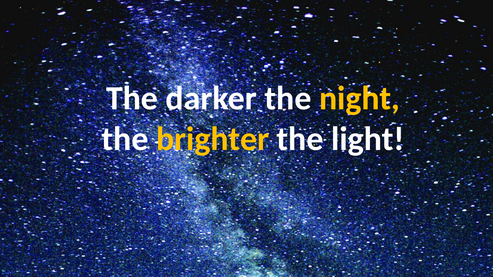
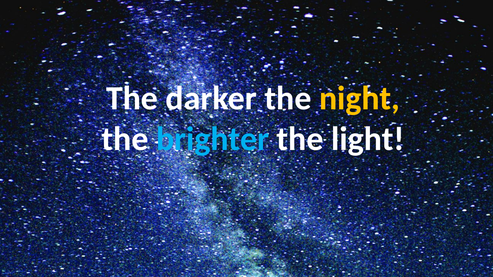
brighter colour: yellow -> light blue (213, 139)
